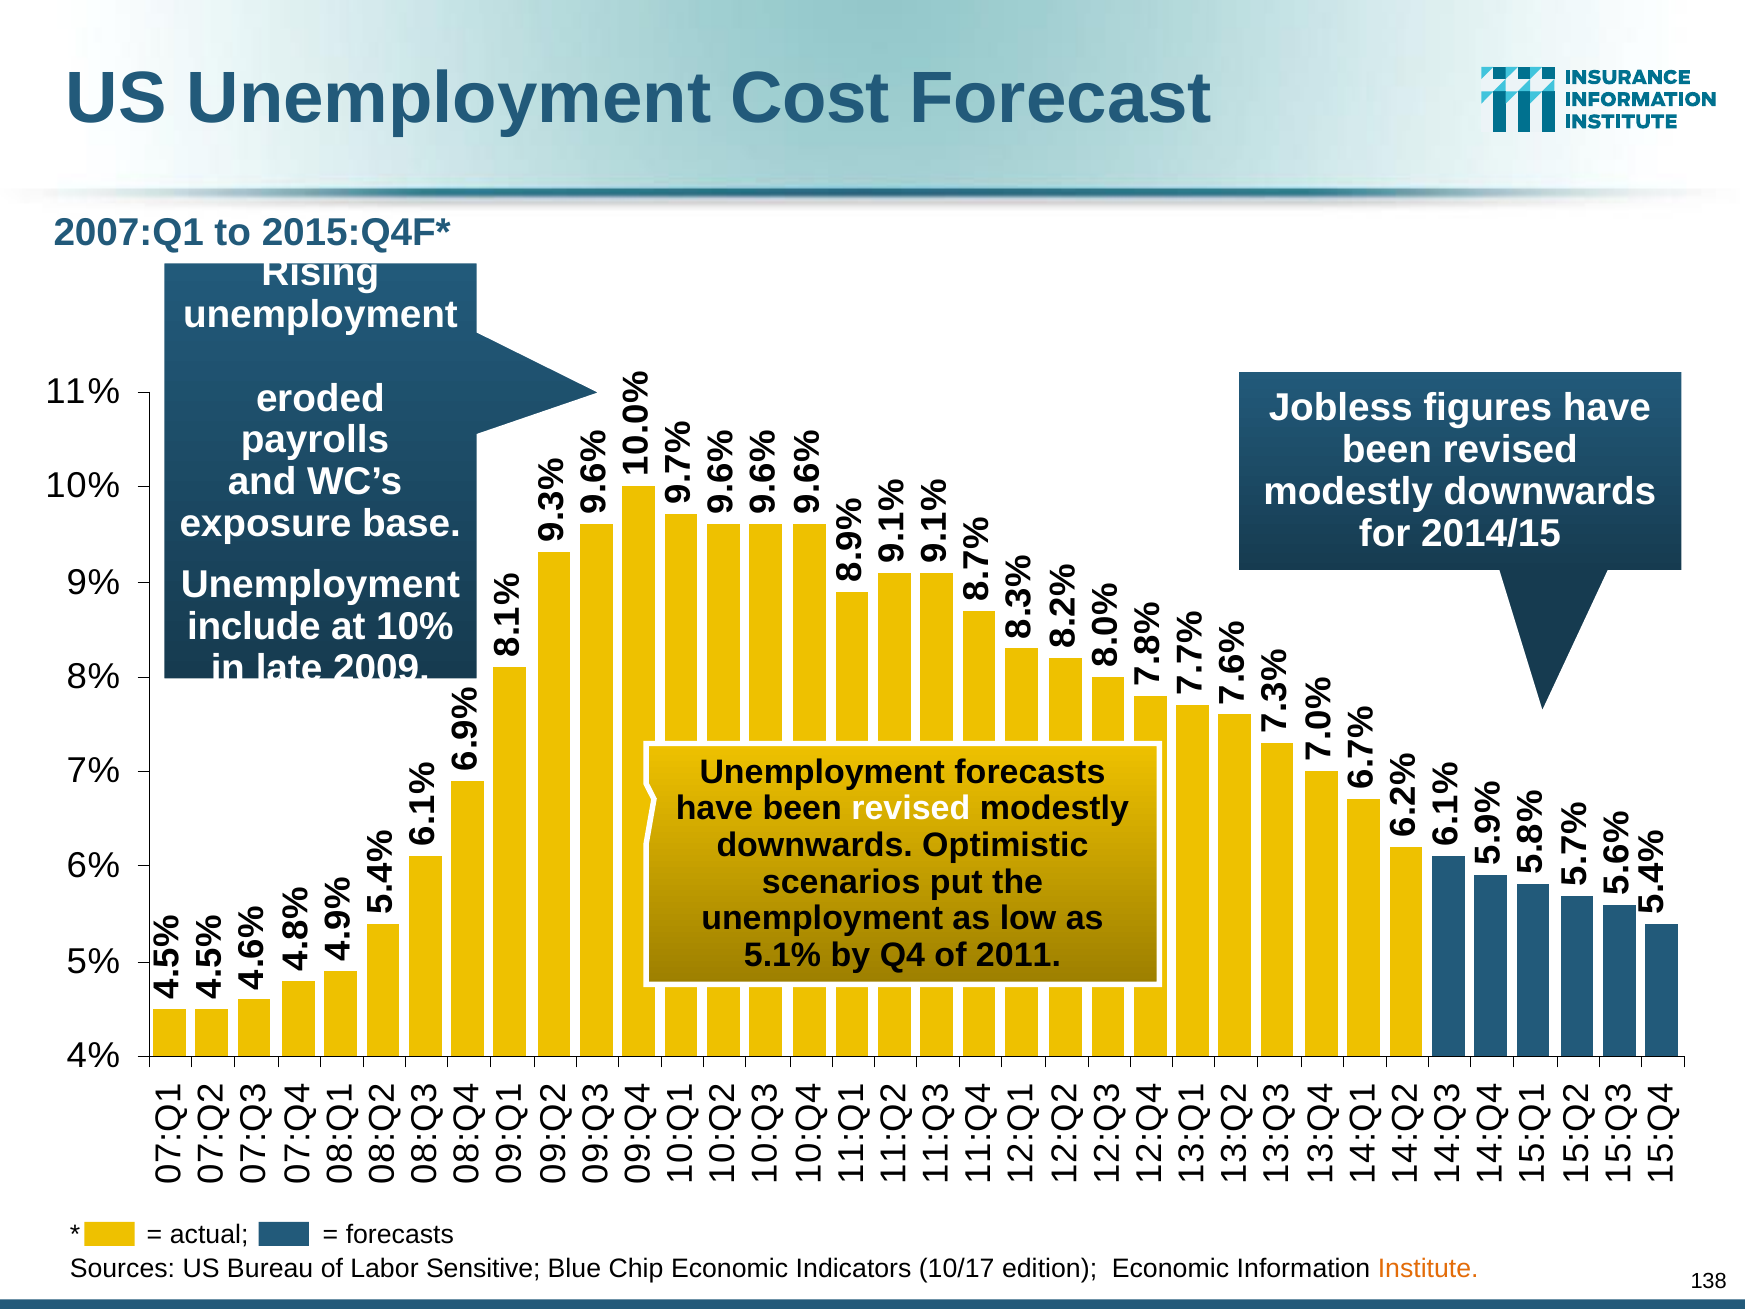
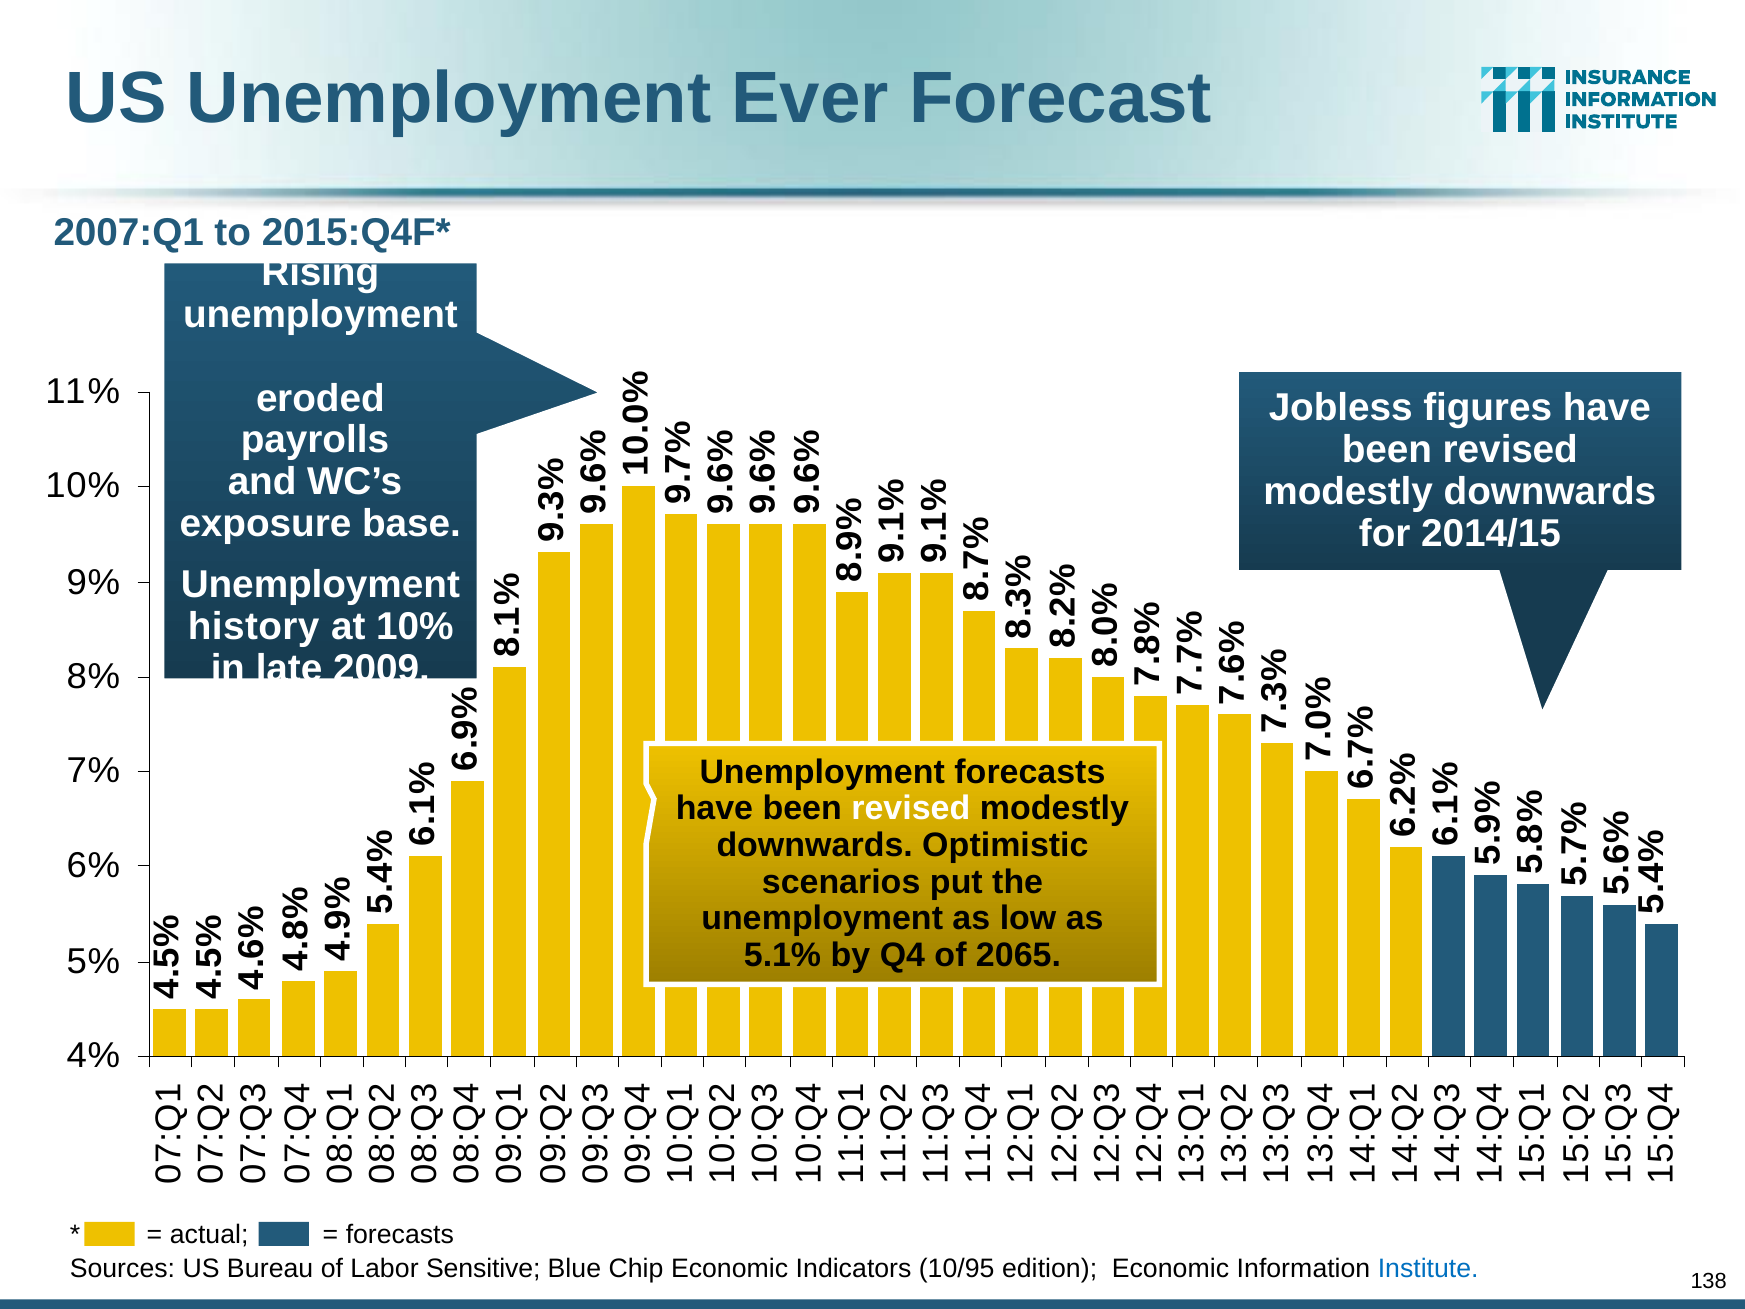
Cost: Cost -> Ever (810, 99)
include: include -> history (254, 627)
2011: 2011 -> 2065 (1018, 955)
10/17: 10/17 -> 10/95 (957, 1268)
Institute colour: orange -> blue (1428, 1268)
